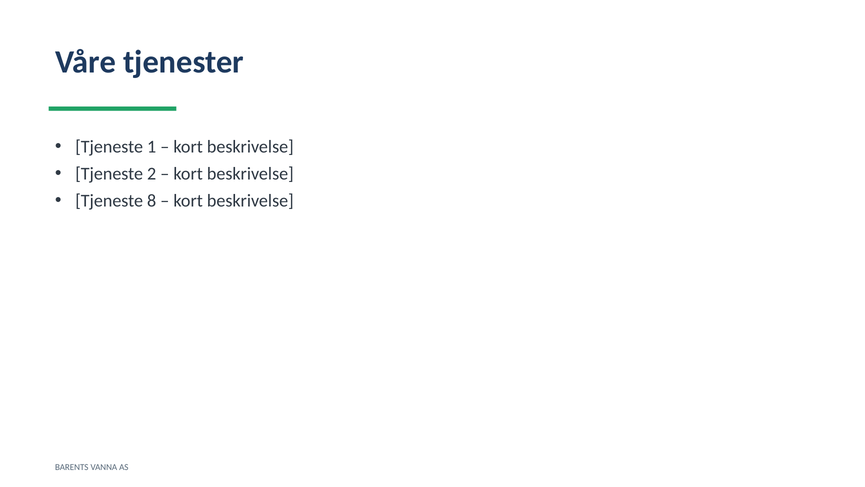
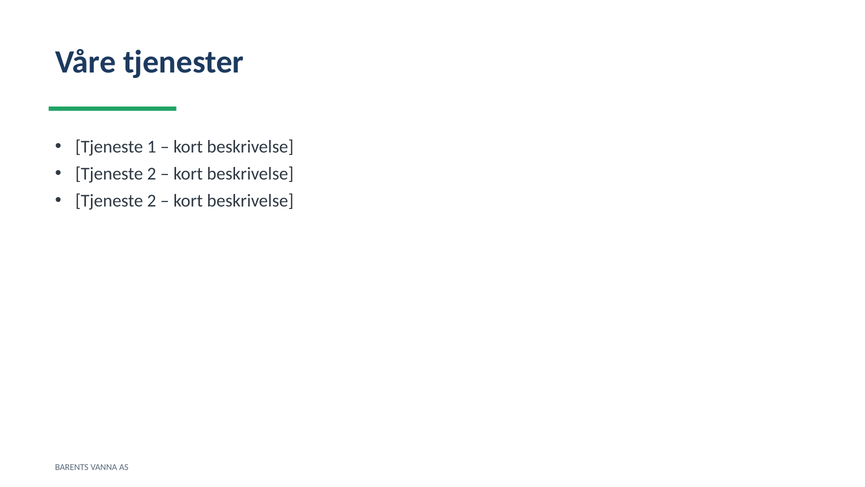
8: 8 -> 2 (152, 201)
